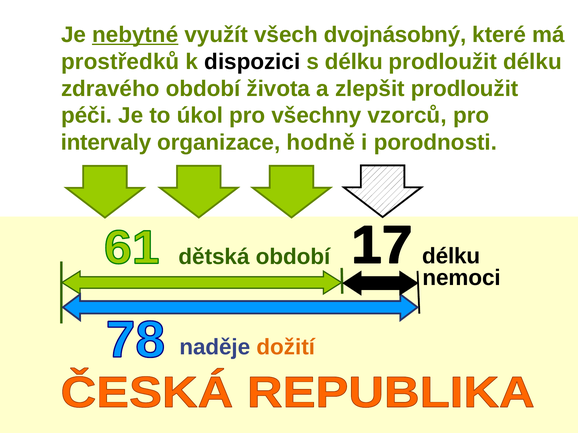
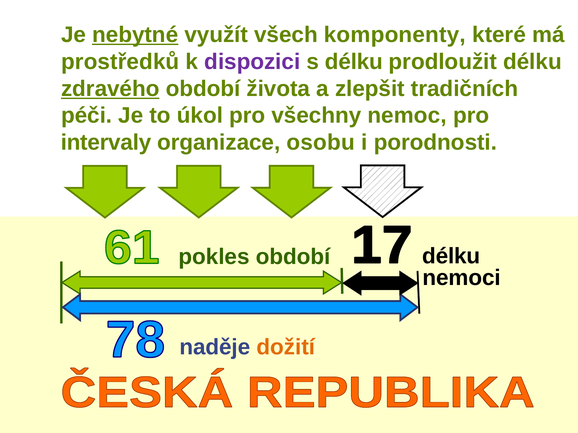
dvojnásobný: dvojnásobný -> komponenty (395, 35)
dispozici colour: black -> purple (252, 62)
zdravého underline: none -> present (110, 89)
zlepšit prodloužit: prodloužit -> tradičních (465, 89)
vzorců: vzorců -> nemoc (407, 116)
hodně: hodně -> osobu (321, 143)
dětská: dětská -> pokles (214, 257)
